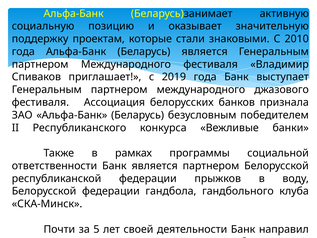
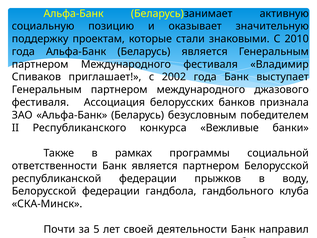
2019: 2019 -> 2002 (174, 77)
